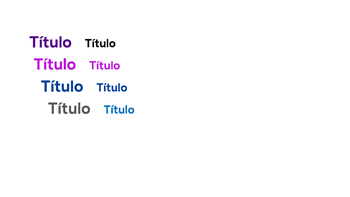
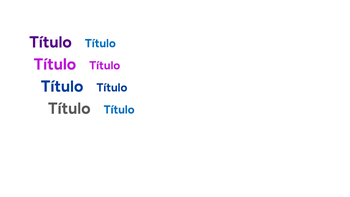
Título colour: black -> blue (100, 43)
